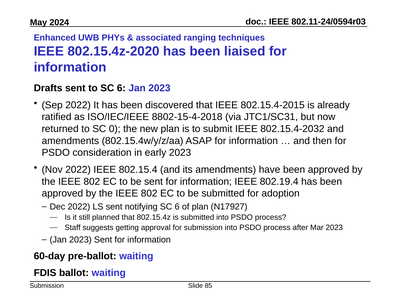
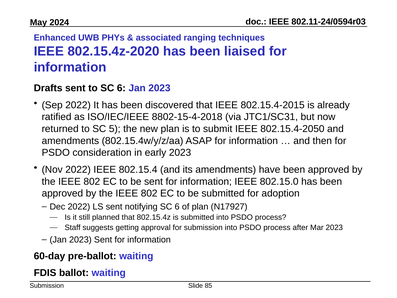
0: 0 -> 5 (115, 129)
802.15.4-2032: 802.15.4-2032 -> 802.15.4-2050 (292, 129)
802.19.4: 802.19.4 -> 802.15.0 (279, 181)
